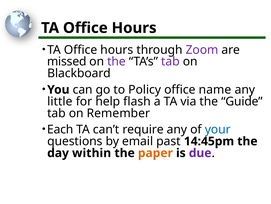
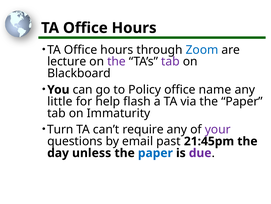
Zoom colour: purple -> blue (202, 50)
missed: missed -> lecture (67, 61)
via the Guide: Guide -> Paper (242, 101)
Remember: Remember -> Immaturity (118, 113)
Each: Each -> Turn (60, 129)
your colour: blue -> purple (218, 129)
14:45pm: 14:45pm -> 21:45pm (209, 141)
within: within -> unless (92, 153)
paper colour: orange -> blue (155, 153)
